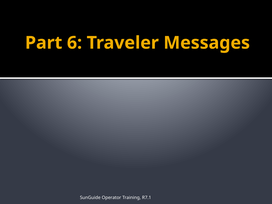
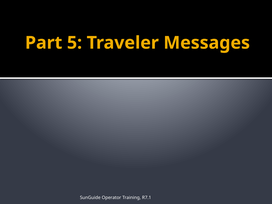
6: 6 -> 5 (75, 43)
